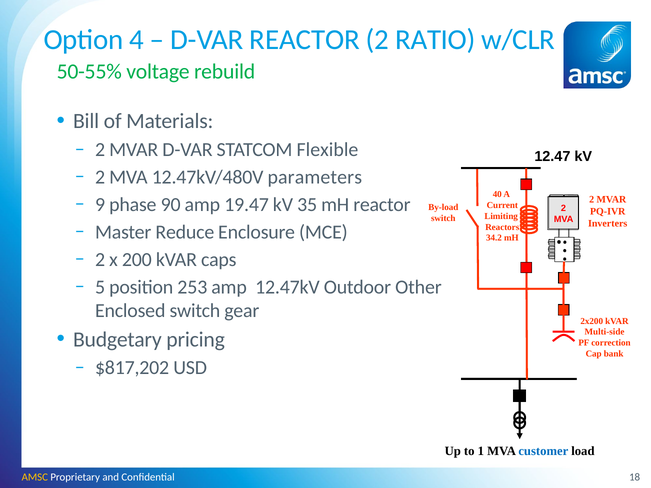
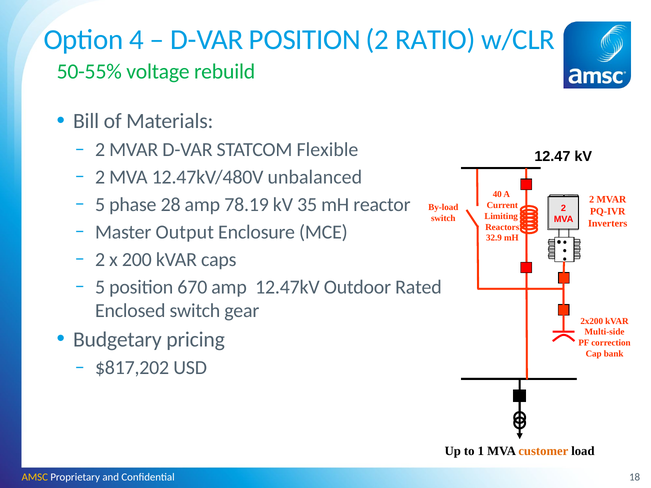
D-VAR REACTOR: REACTOR -> POSITION (305, 40)
parameters: parameters -> unbalanced (315, 177)
9: 9 -> 5 (100, 205)
90: 90 -> 28 (171, 205)
19.47: 19.47 -> 78.19 (247, 205)
Reduce: Reduce -> Output (185, 232)
34.2: 34.2 -> 32.9 (494, 238)
253: 253 -> 670 (192, 287)
Other: Other -> Rated (418, 287)
customer colour: blue -> orange (543, 451)
